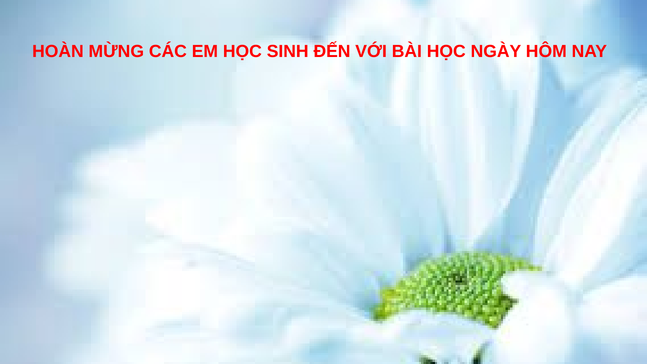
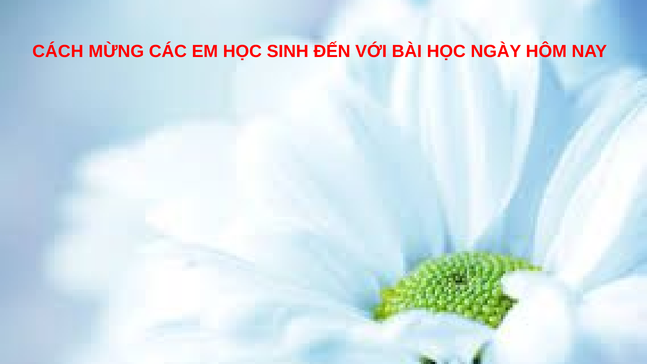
HOÀN: HOÀN -> CÁCH (58, 52)
